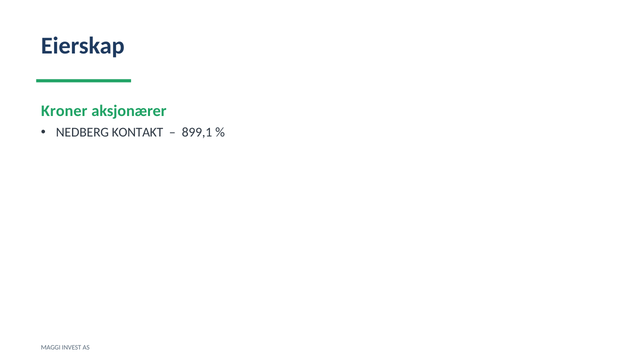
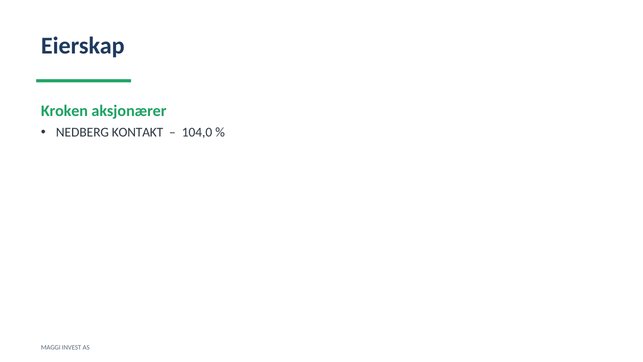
Kroner: Kroner -> Kroken (64, 111)
899,1: 899,1 -> 104,0 (197, 132)
